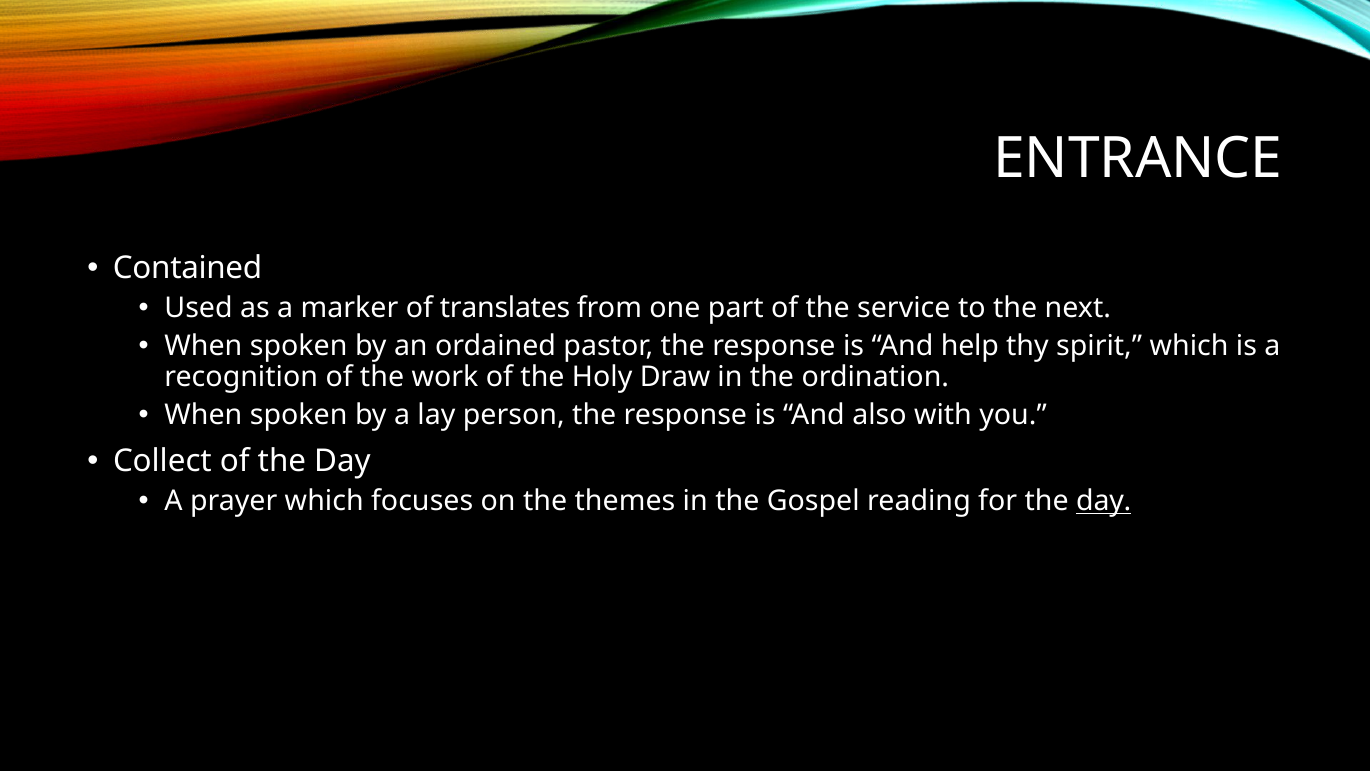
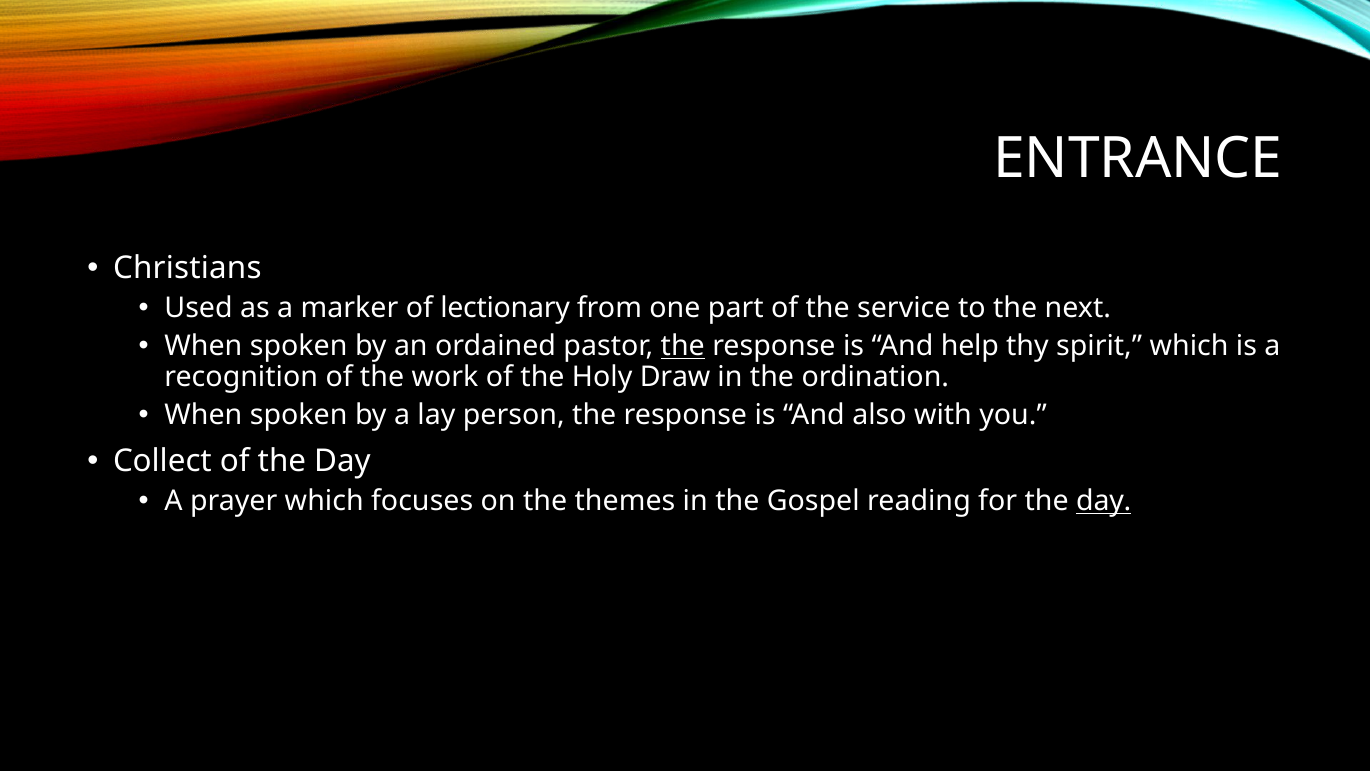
Contained: Contained -> Christians (187, 268)
translates: translates -> lectionary (505, 308)
the underline: none -> present (683, 346)
